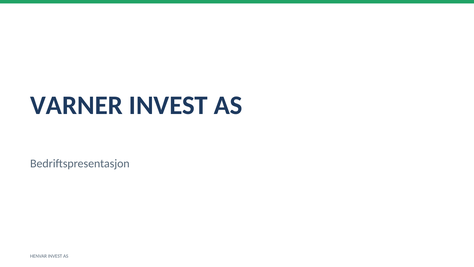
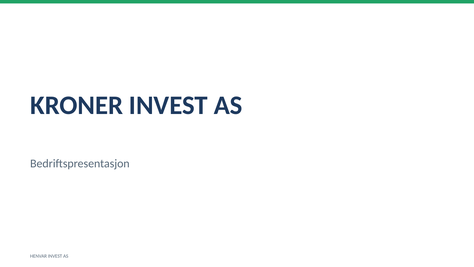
VARNER: VARNER -> KRONER (77, 105)
